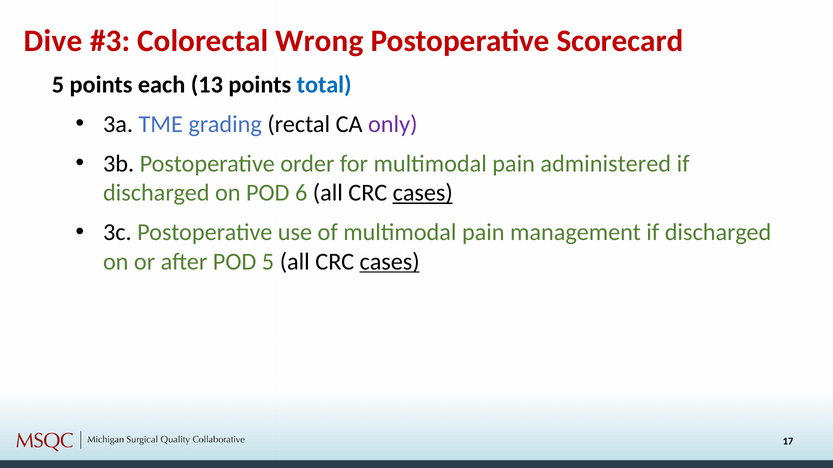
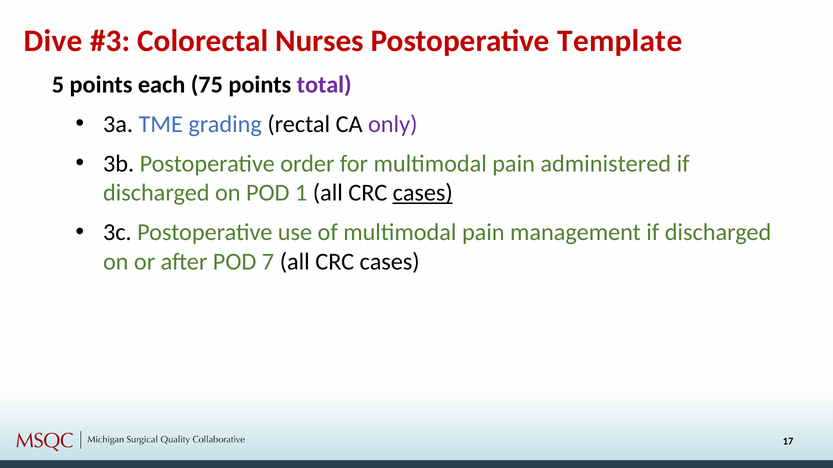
Wrong: Wrong -> Nurses (320, 41)
Scorecard: Scorecard -> Template (620, 41)
13: 13 -> 75 (207, 85)
total colour: blue -> purple (324, 85)
6: 6 -> 1 (301, 193)
POD 5: 5 -> 7 (268, 262)
cases underline: present -> none (390, 262)
